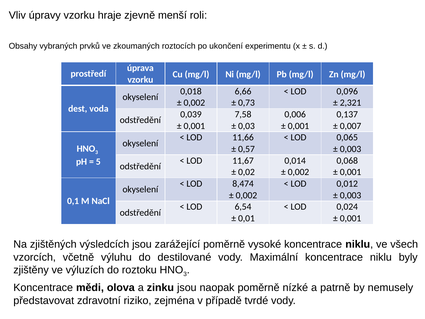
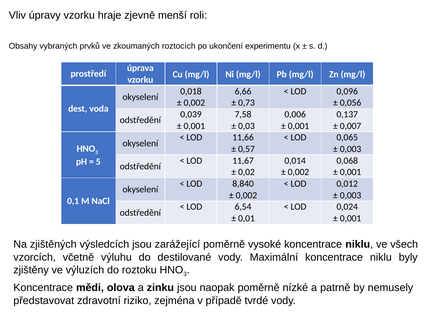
2,321: 2,321 -> 0,056 (351, 103)
8,474: 8,474 -> 8,840 (243, 184)
